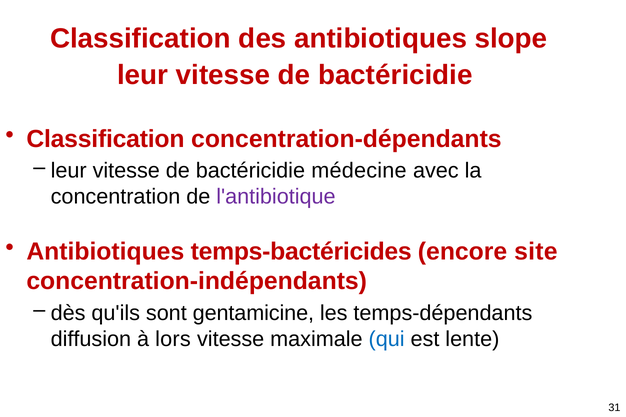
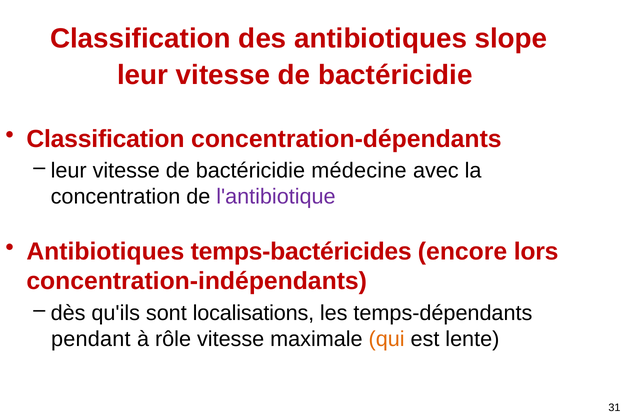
site: site -> lors (536, 252)
gentamicine: gentamicine -> localisations (253, 313)
diffusion: diffusion -> pendant (91, 339)
lors: lors -> rôle (173, 339)
qui colour: blue -> orange (387, 339)
